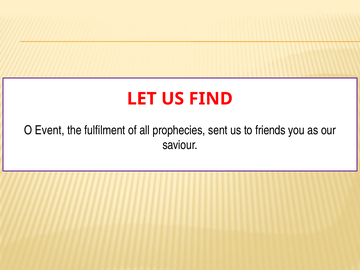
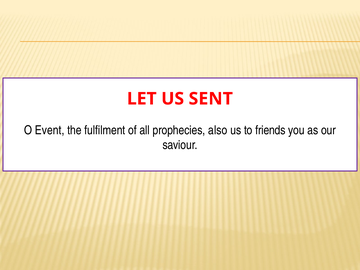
FIND: FIND -> SENT (211, 99)
sent: sent -> also (218, 130)
